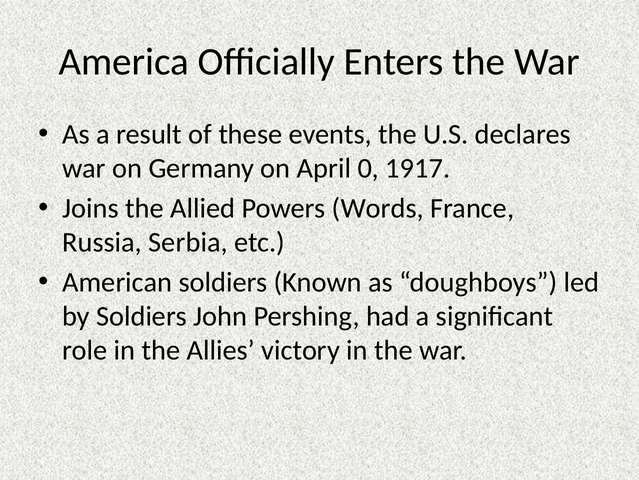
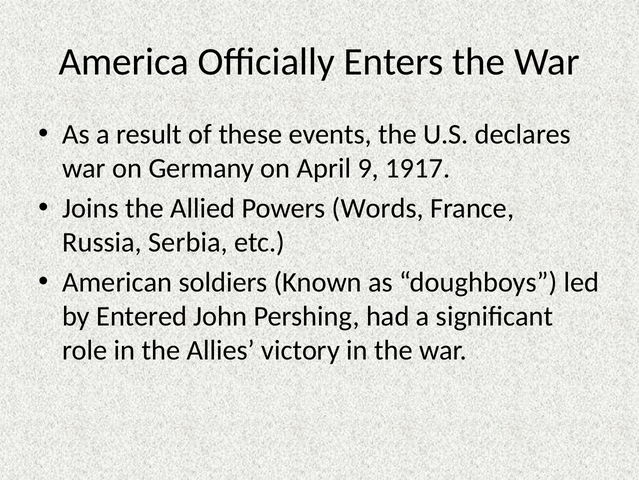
0: 0 -> 9 (368, 168)
by Soldiers: Soldiers -> Entered (142, 316)
